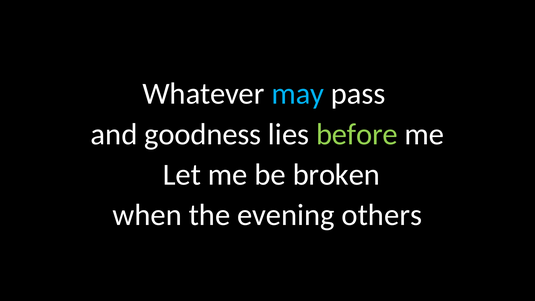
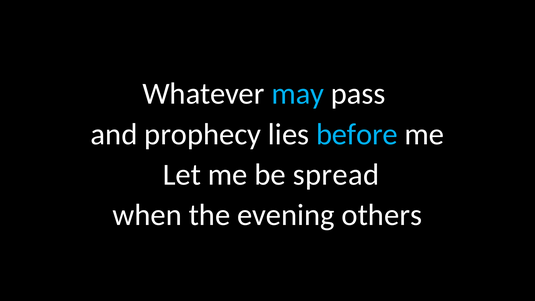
goodness: goodness -> prophecy (203, 134)
before colour: light green -> light blue (357, 134)
broken: broken -> spread (336, 175)
